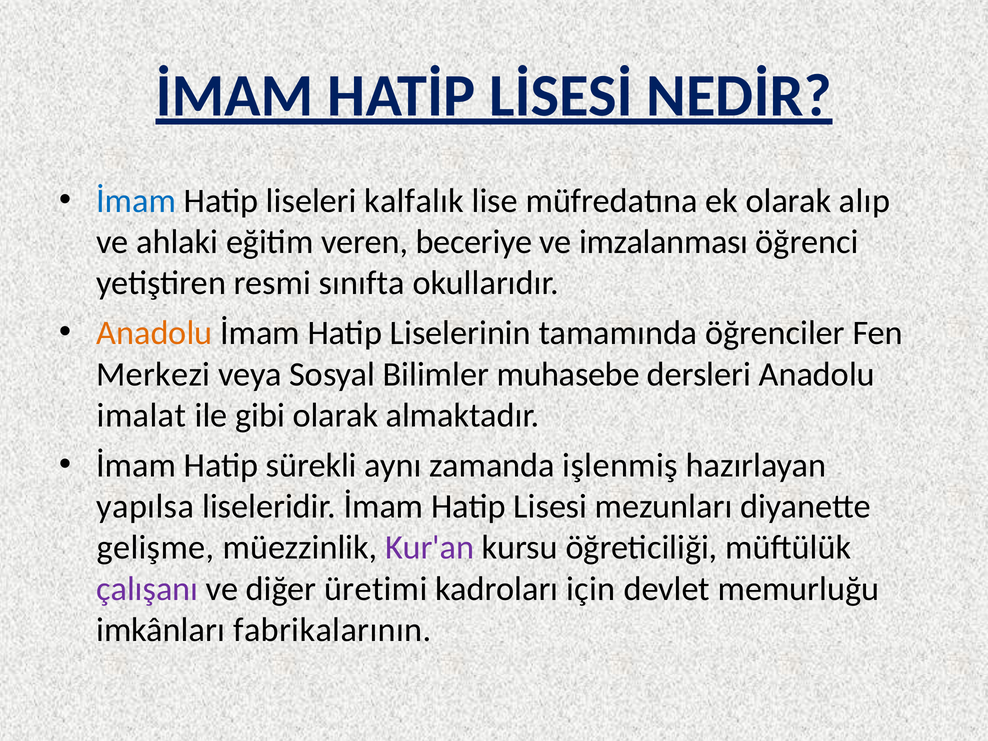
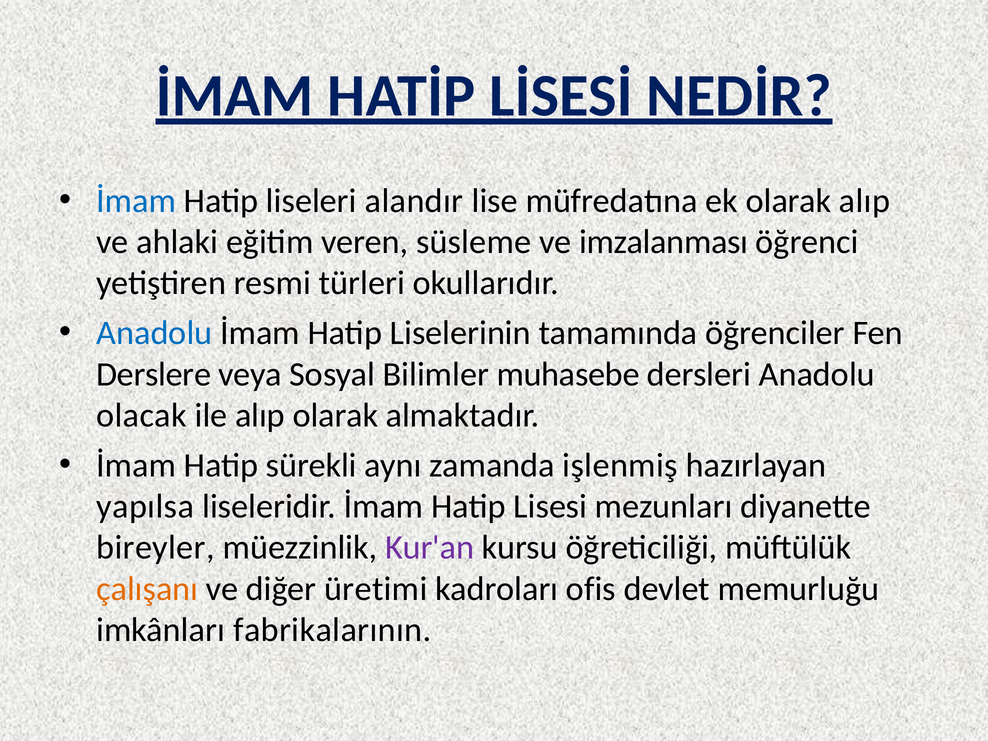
kalfalık: kalfalık -> alandır (414, 201)
beceriye: beceriye -> süsleme (474, 242)
sınıfta: sınıfta -> türleri (362, 283)
Anadolu colour: orange -> blue (154, 333)
Merkezi: Merkezi -> Derslere (154, 374)
imalat: imalat -> olacak (142, 415)
ile gibi: gibi -> alıp (260, 415)
gelişme: gelişme -> bireyler (155, 548)
çalışanı colour: purple -> orange (147, 589)
için: için -> ofis (591, 589)
